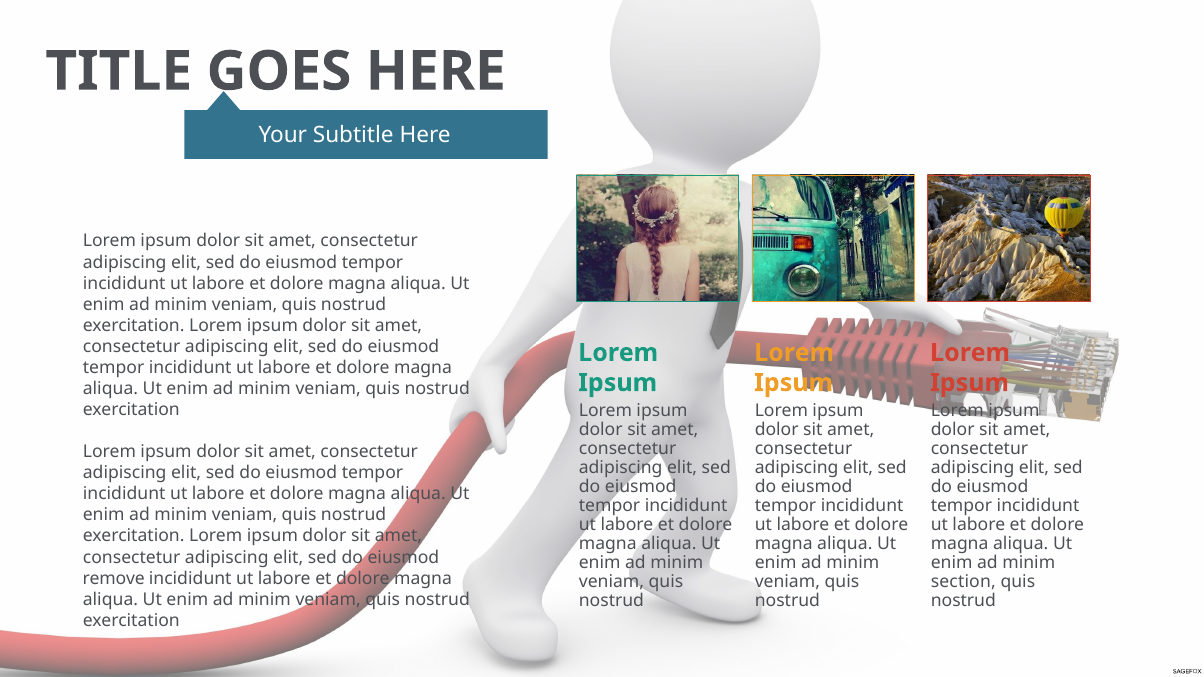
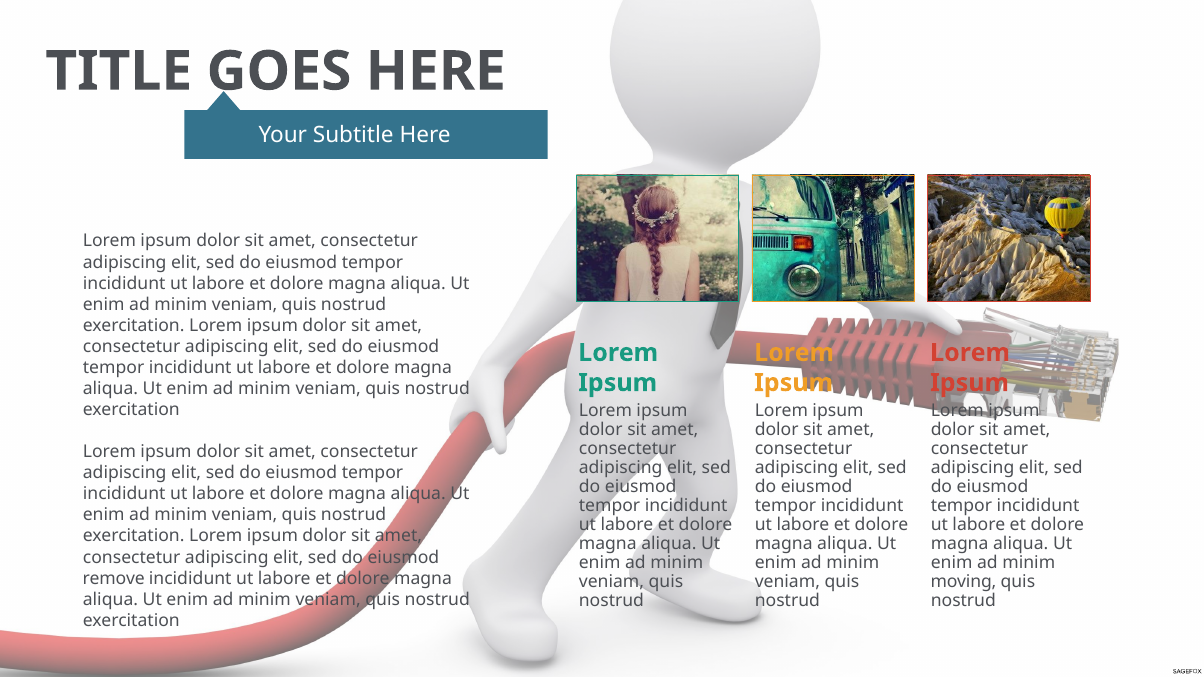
section: section -> moving (963, 582)
